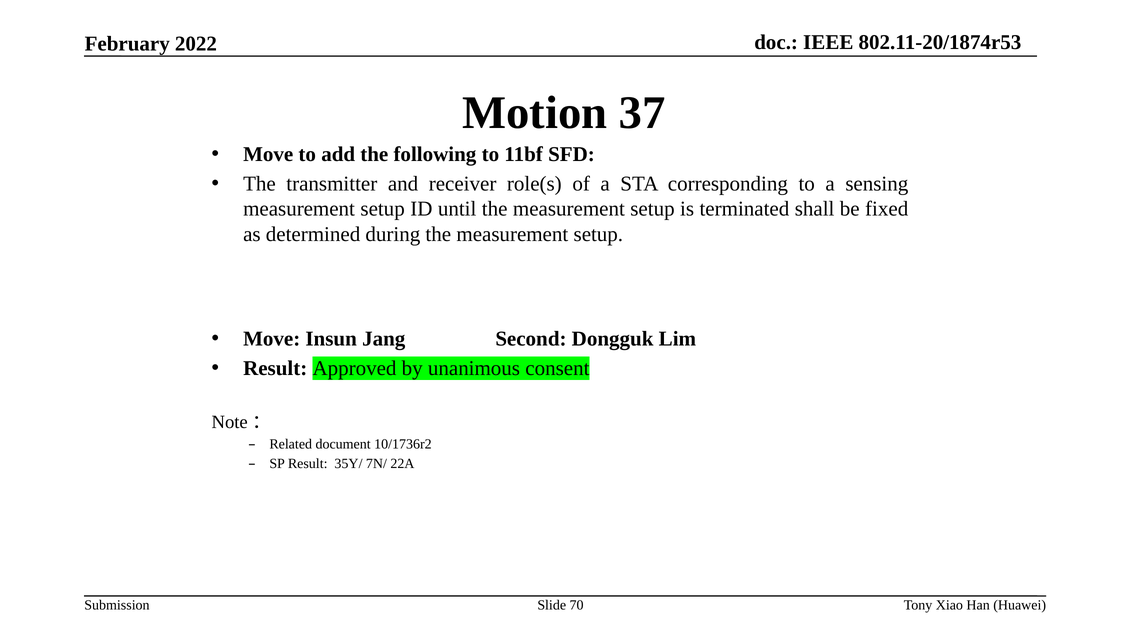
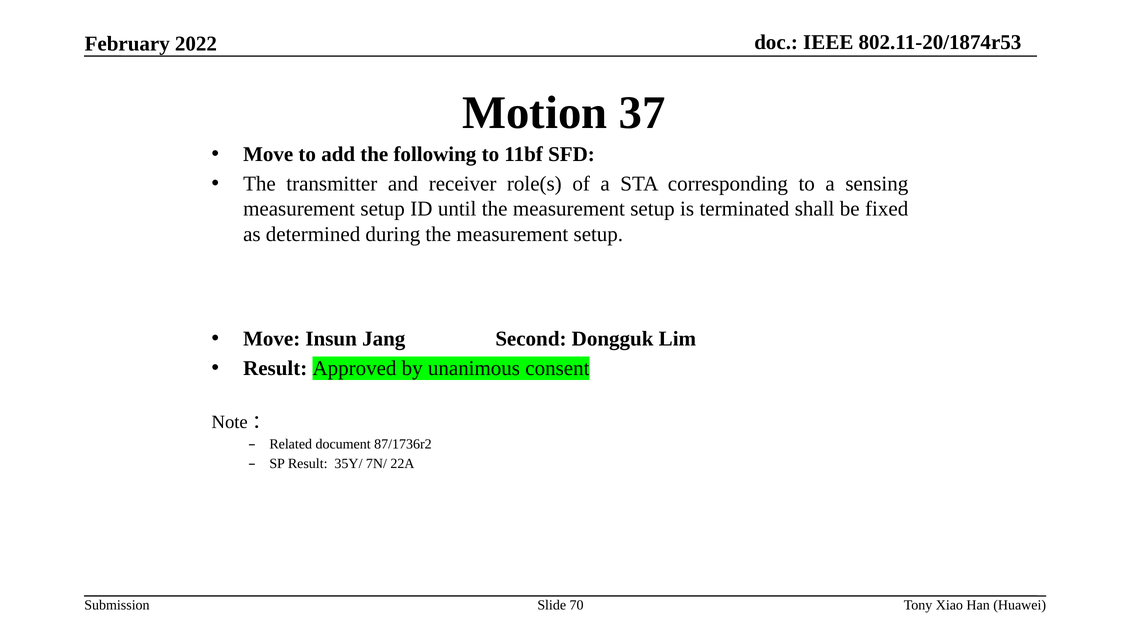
10/1736r2: 10/1736r2 -> 87/1736r2 (403, 444)
